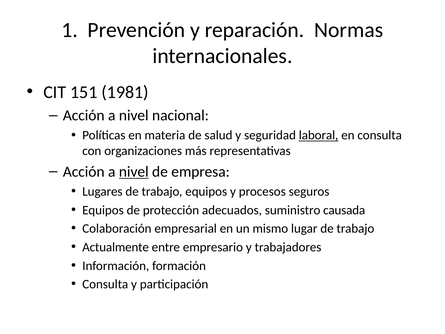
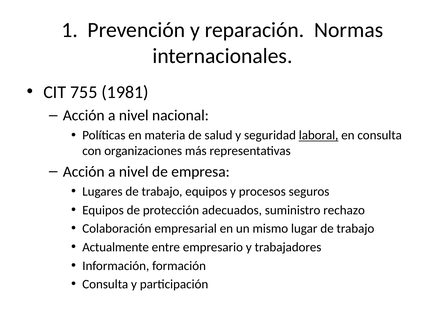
151: 151 -> 755 (84, 92)
nivel underline: present -> none (134, 172)
causada: causada -> rechazo (344, 210)
